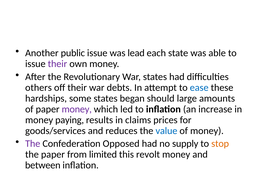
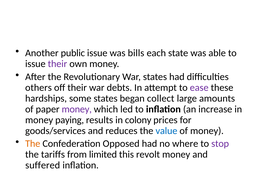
lead: lead -> bills (136, 53)
ease colour: blue -> purple (199, 88)
should: should -> collect (161, 99)
claims: claims -> colony (138, 120)
The colour: purple -> orange (33, 144)
supply: supply -> where (185, 144)
stop colour: orange -> purple (220, 144)
the paper: paper -> tariffs (53, 155)
between: between -> suffered (43, 166)
